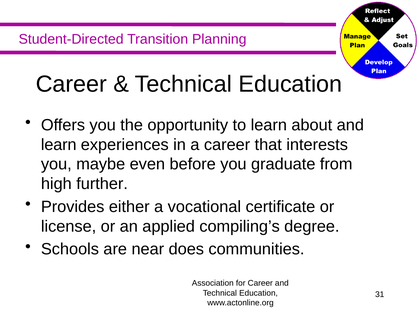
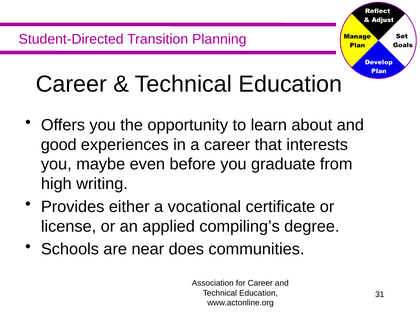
learn: learn -> good (59, 145)
further: further -> writing (102, 184)
